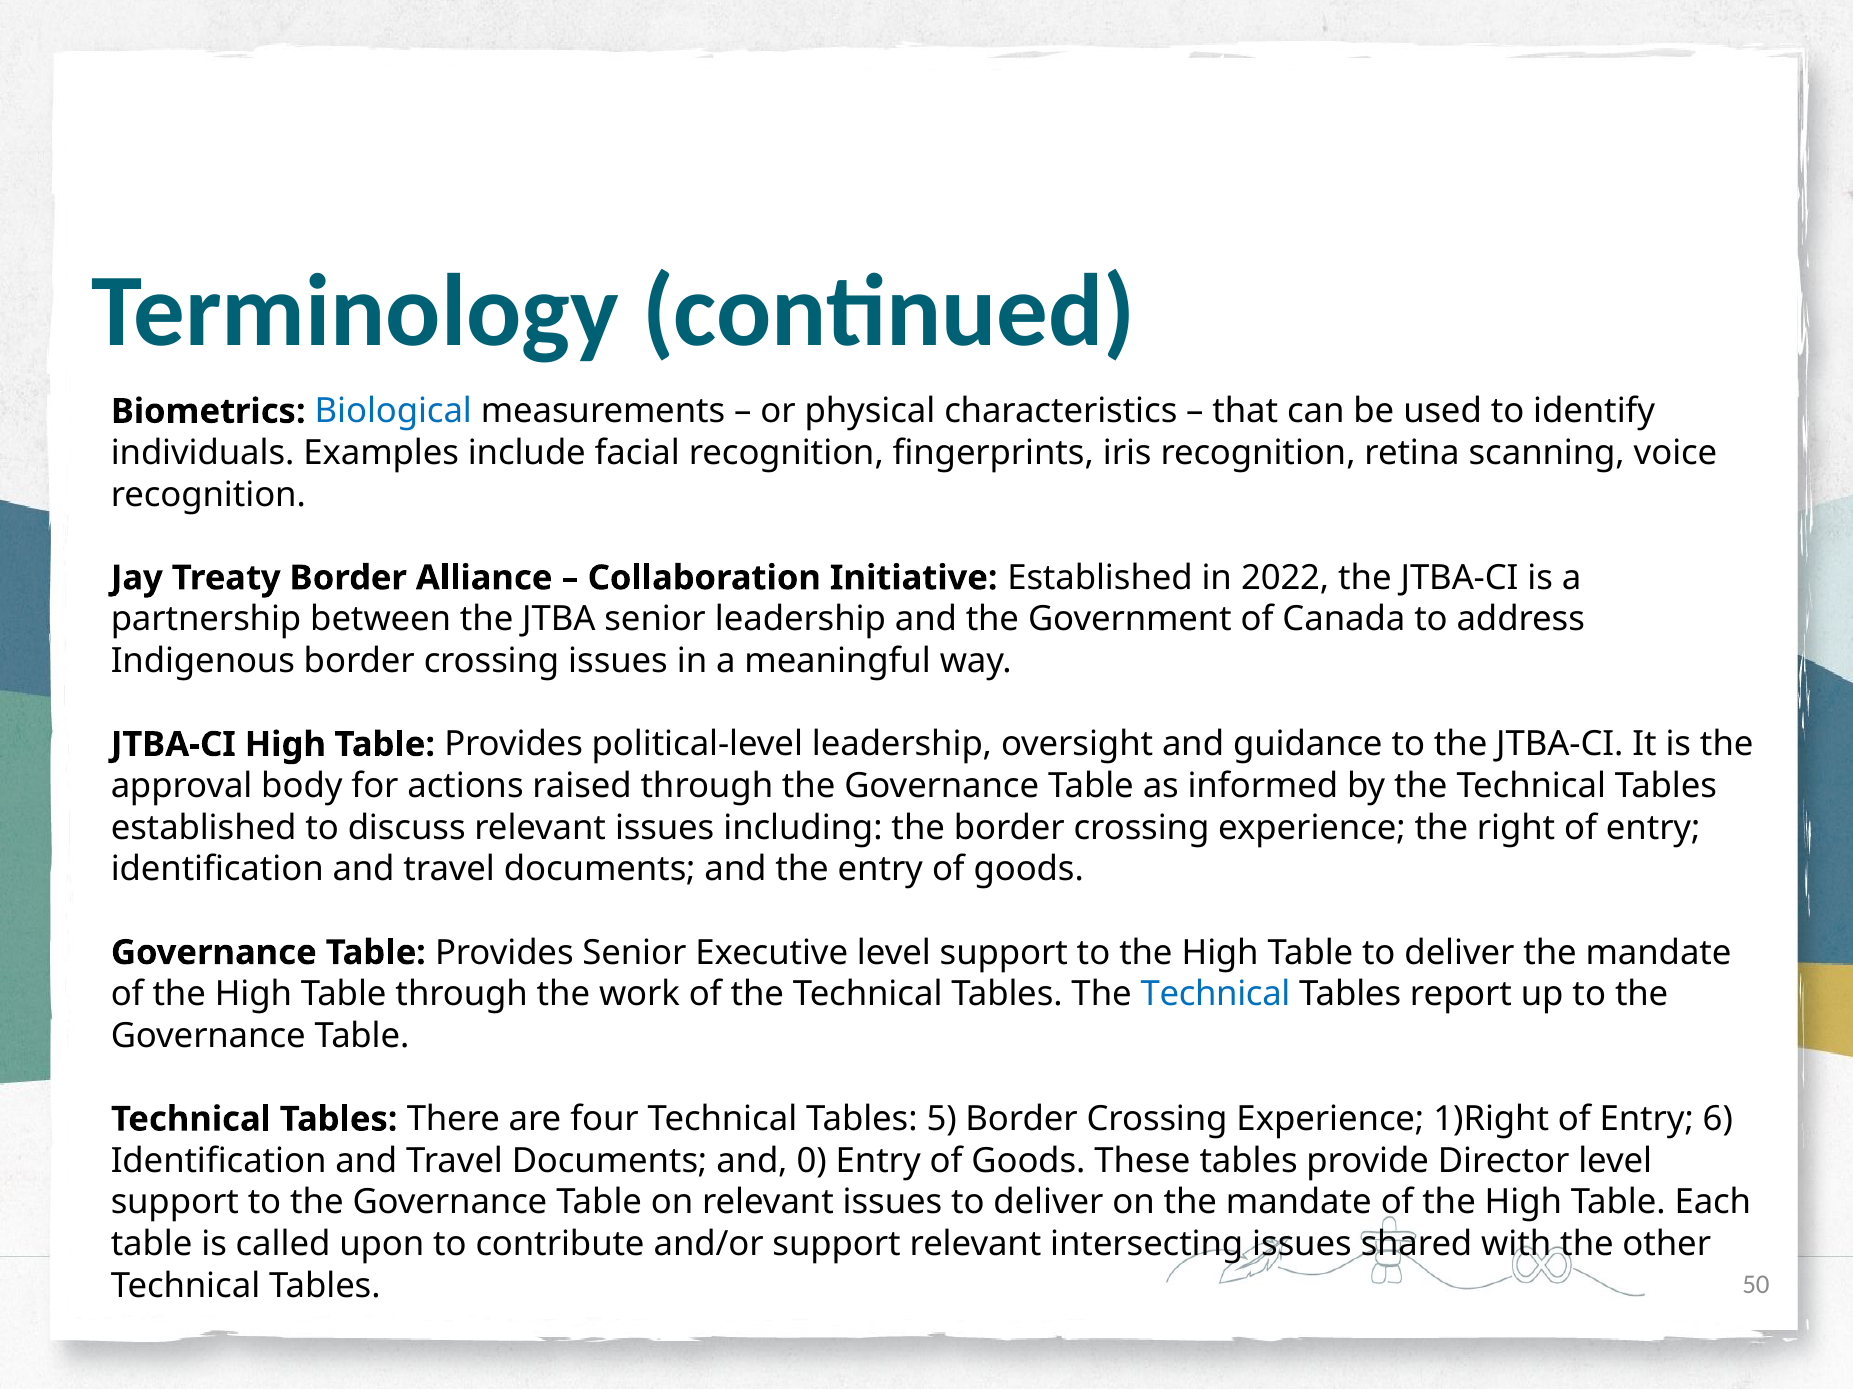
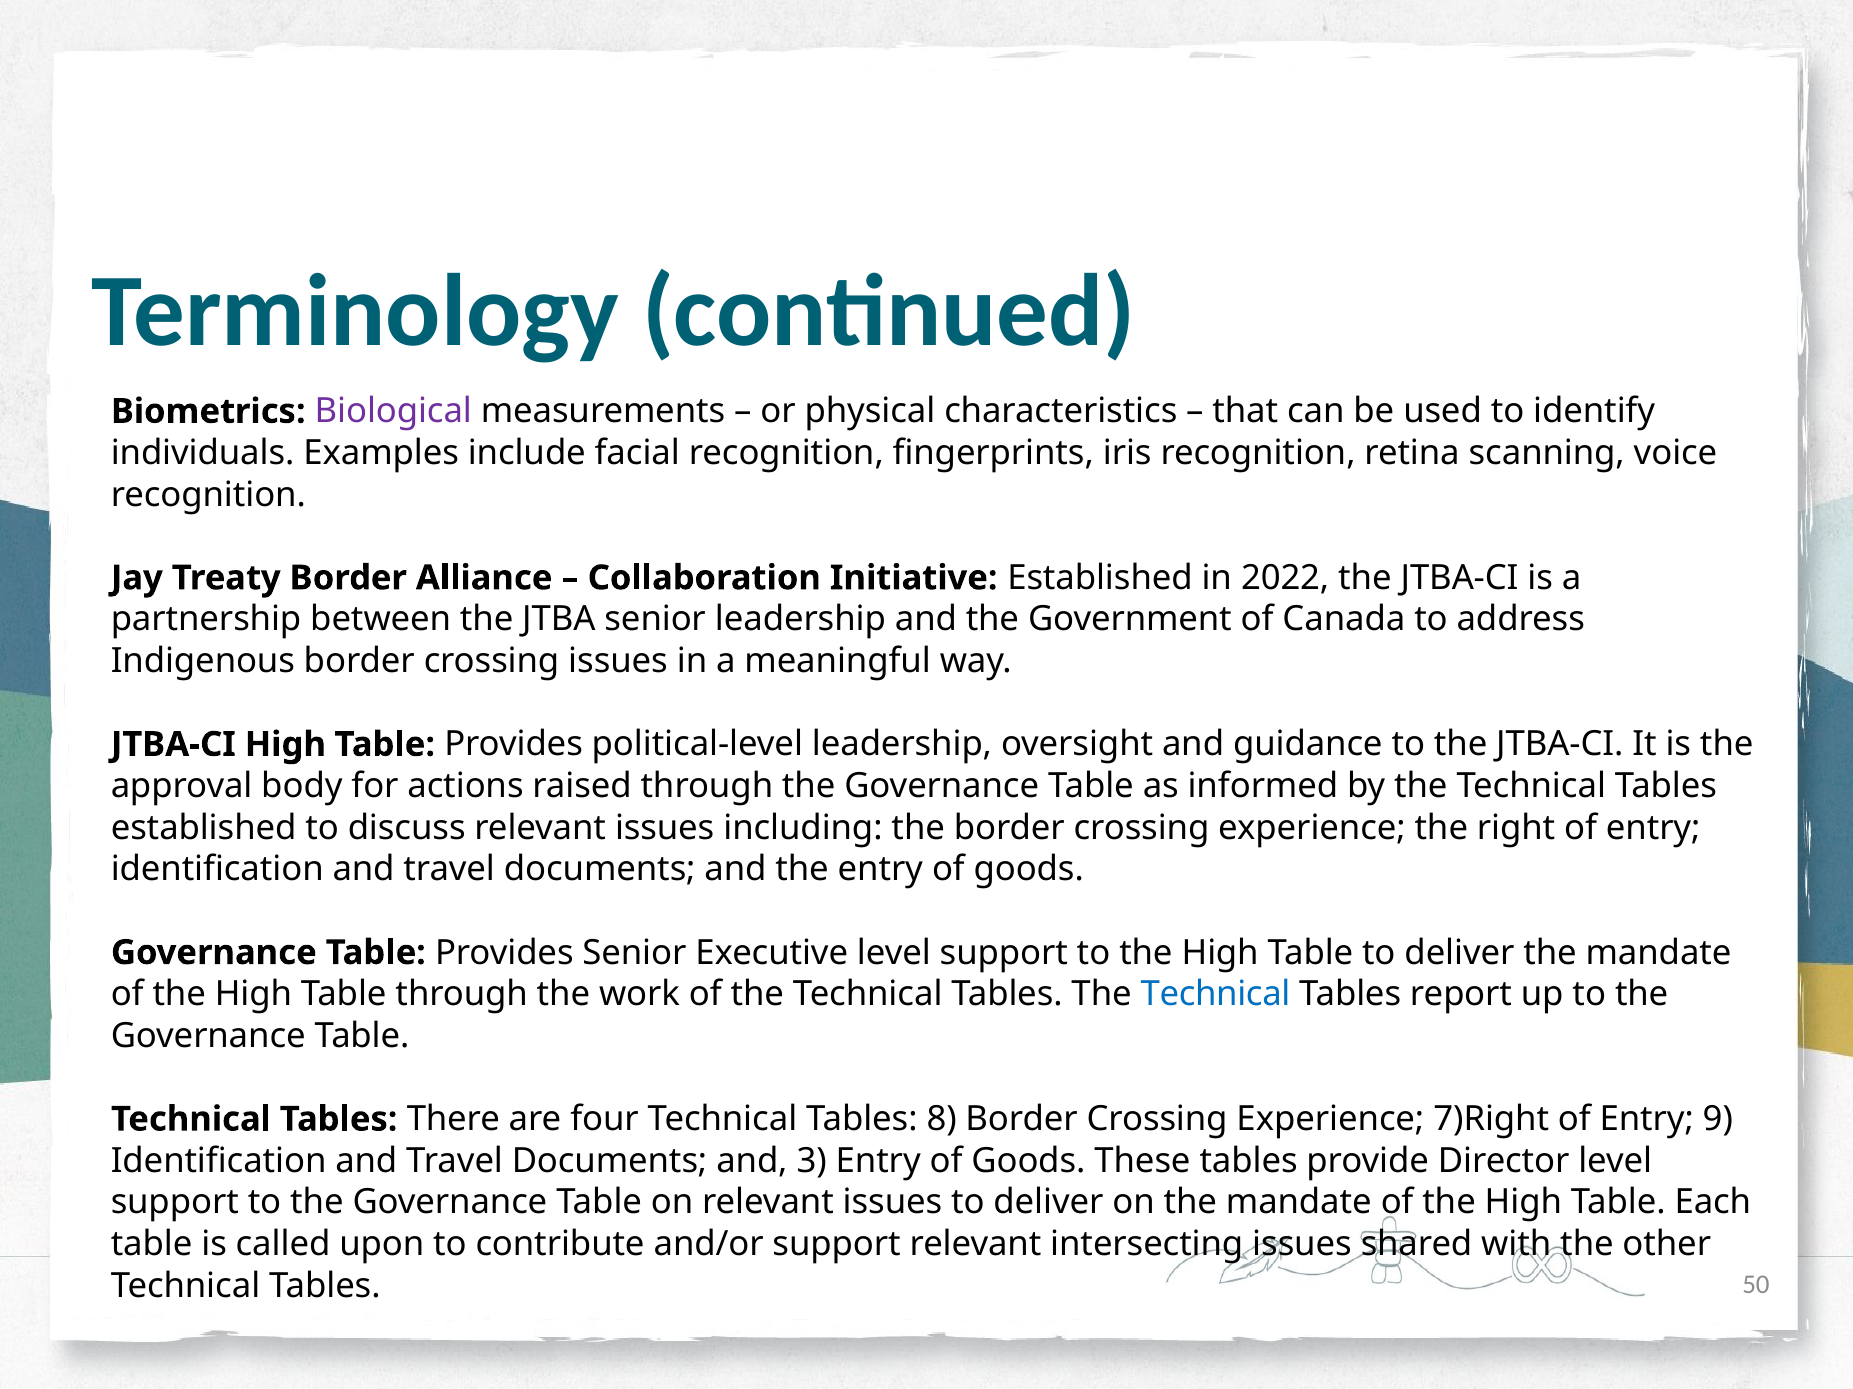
Biological colour: blue -> purple (393, 412)
5: 5 -> 8 (942, 1120)
1)Right: 1)Right -> 7)Right (1491, 1120)
6: 6 -> 9 (1718, 1120)
0: 0 -> 3 (812, 1161)
